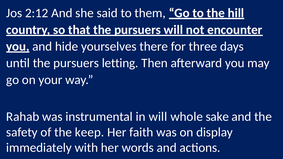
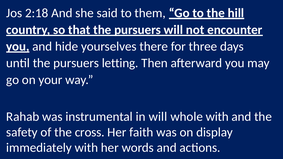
2:12: 2:12 -> 2:18 (37, 13)
whole sake: sake -> with (217, 117)
keep: keep -> cross (90, 132)
